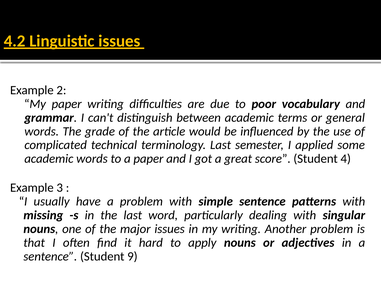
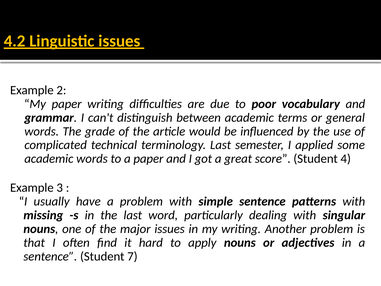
9: 9 -> 7 (132, 256)
